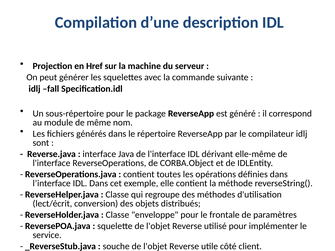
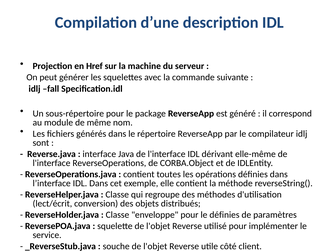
le frontale: frontale -> définies (224, 215)
